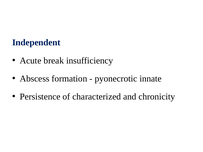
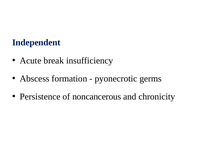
innate: innate -> germs (151, 79)
characterized: characterized -> noncancerous (97, 97)
